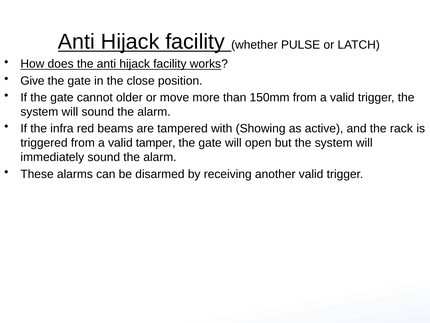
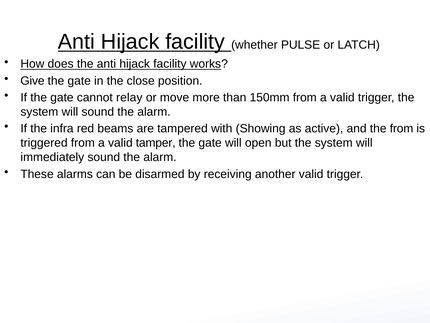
older: older -> relay (129, 97)
the rack: rack -> from (402, 128)
